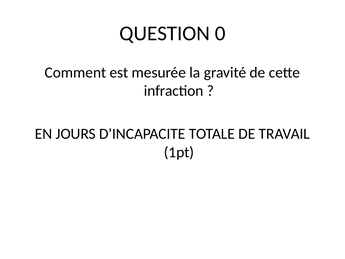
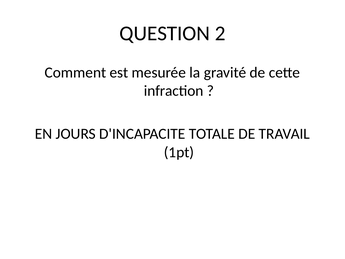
0: 0 -> 2 (220, 33)
